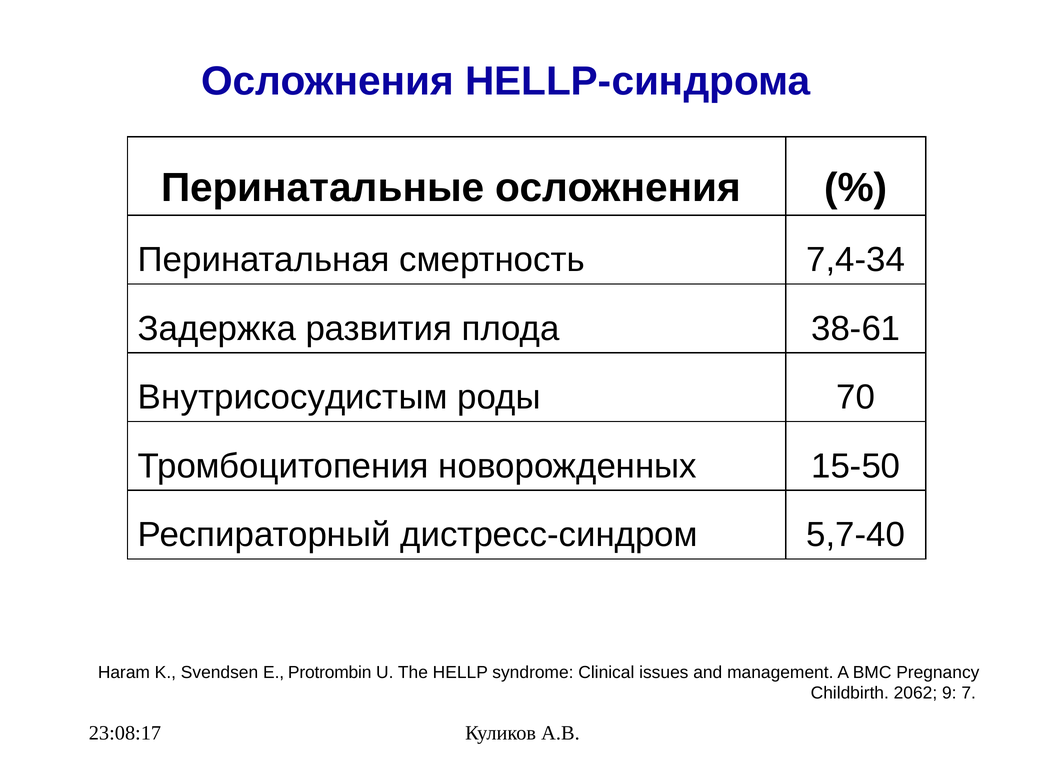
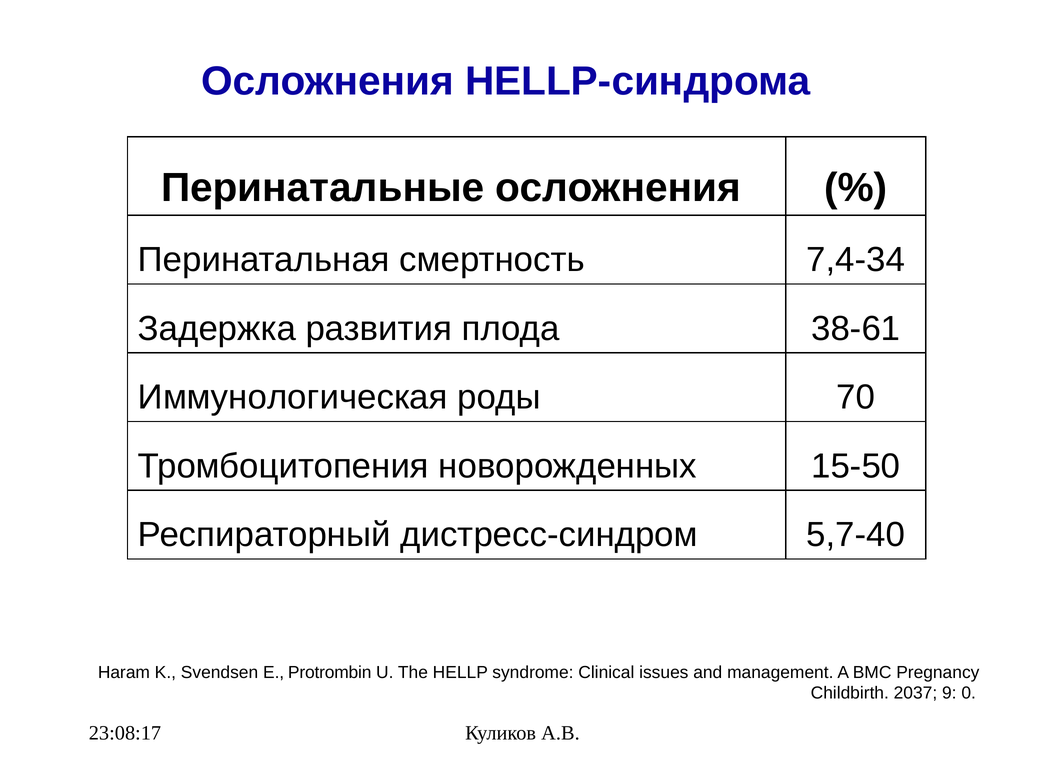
Внутрисосудистым: Внутрисосудистым -> Иммунологическая (293, 397)
2062: 2062 -> 2037 (915, 693)
7: 7 -> 0 (969, 693)
